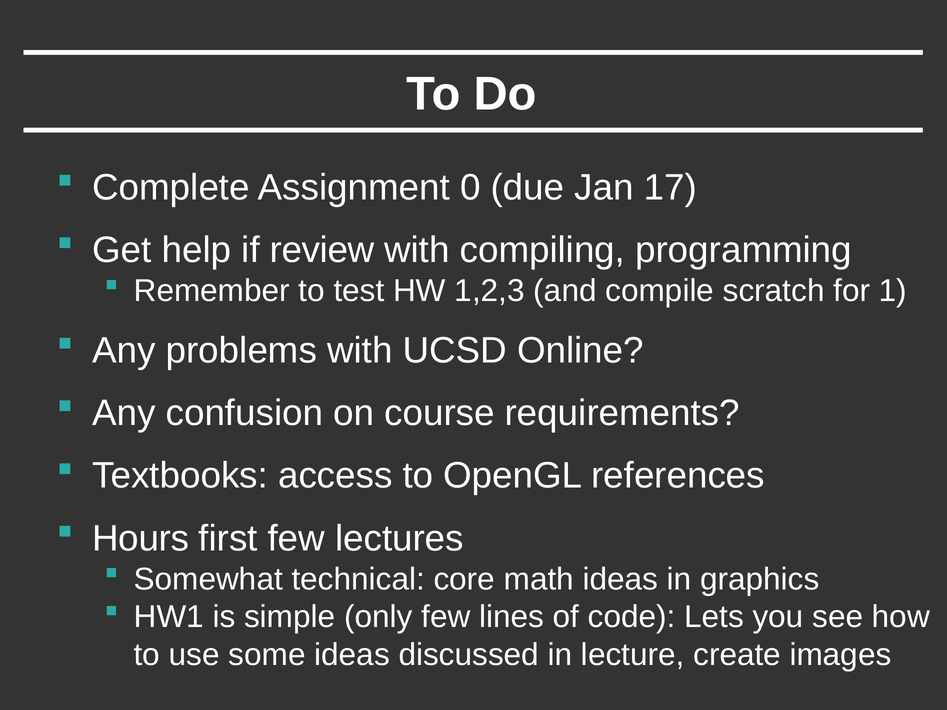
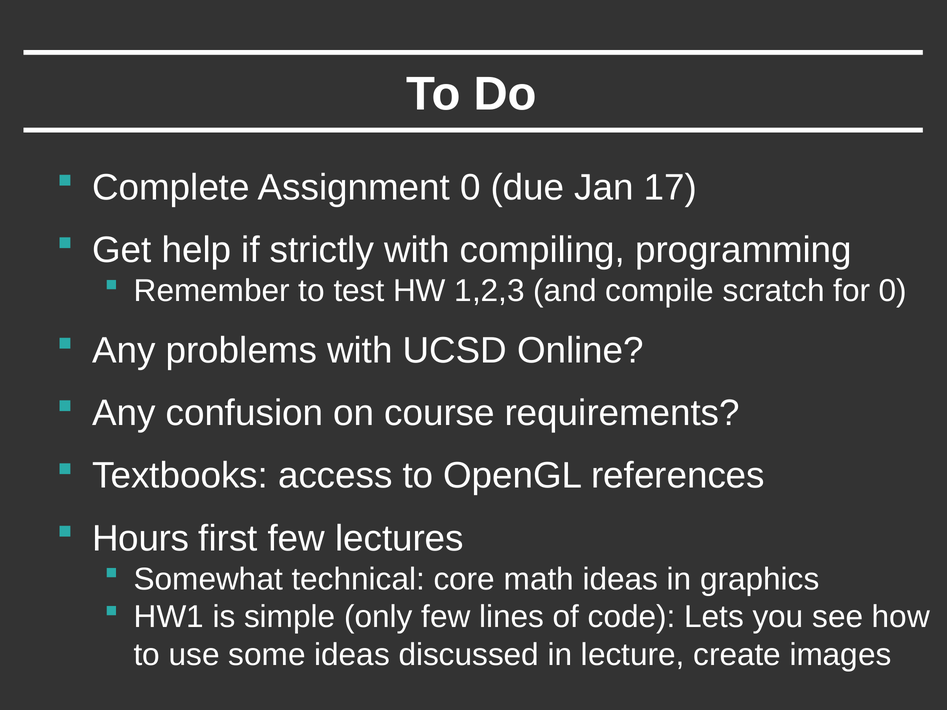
review: review -> strictly (322, 250)
for 1: 1 -> 0 (893, 291)
